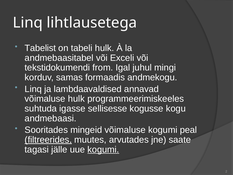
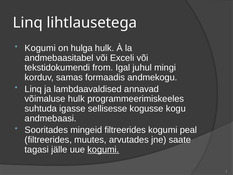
Tabelist: Tabelist -> Kogumi (40, 48)
tabeli: tabeli -> hulga (82, 48)
mingeid võimaluse: võimaluse -> filtreerides (125, 130)
filtreerides underline: present -> none (48, 140)
